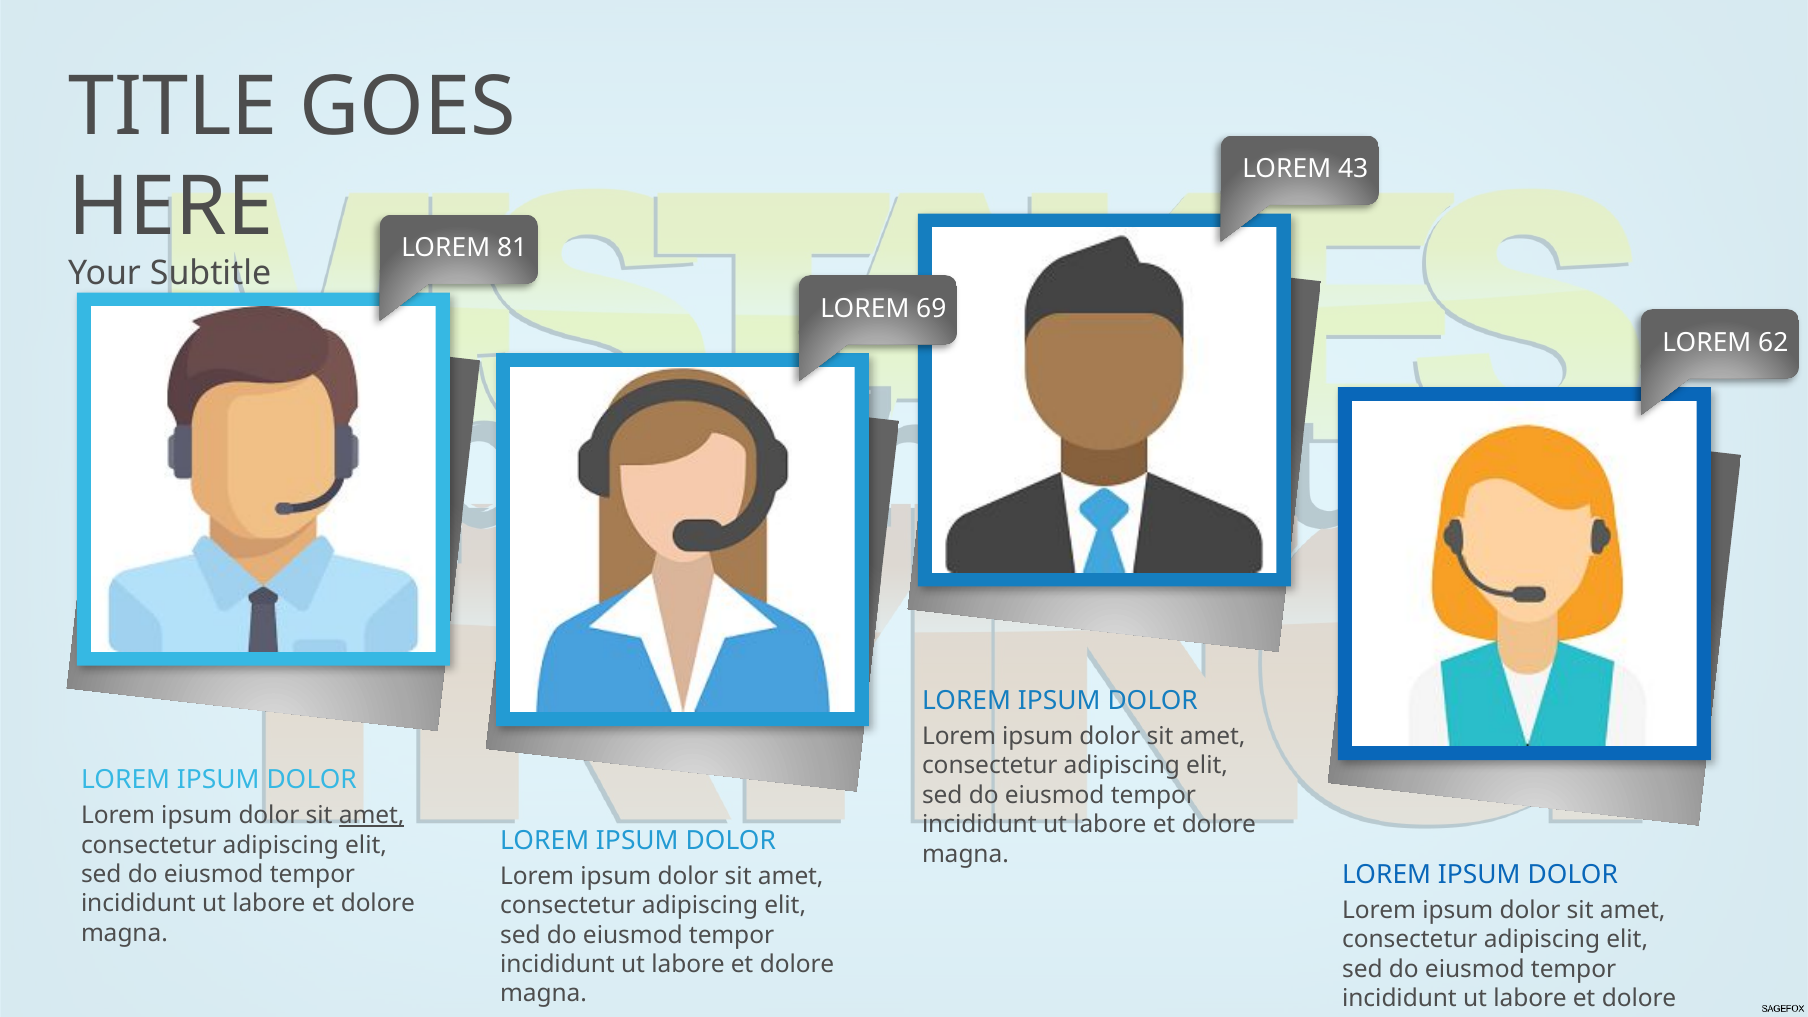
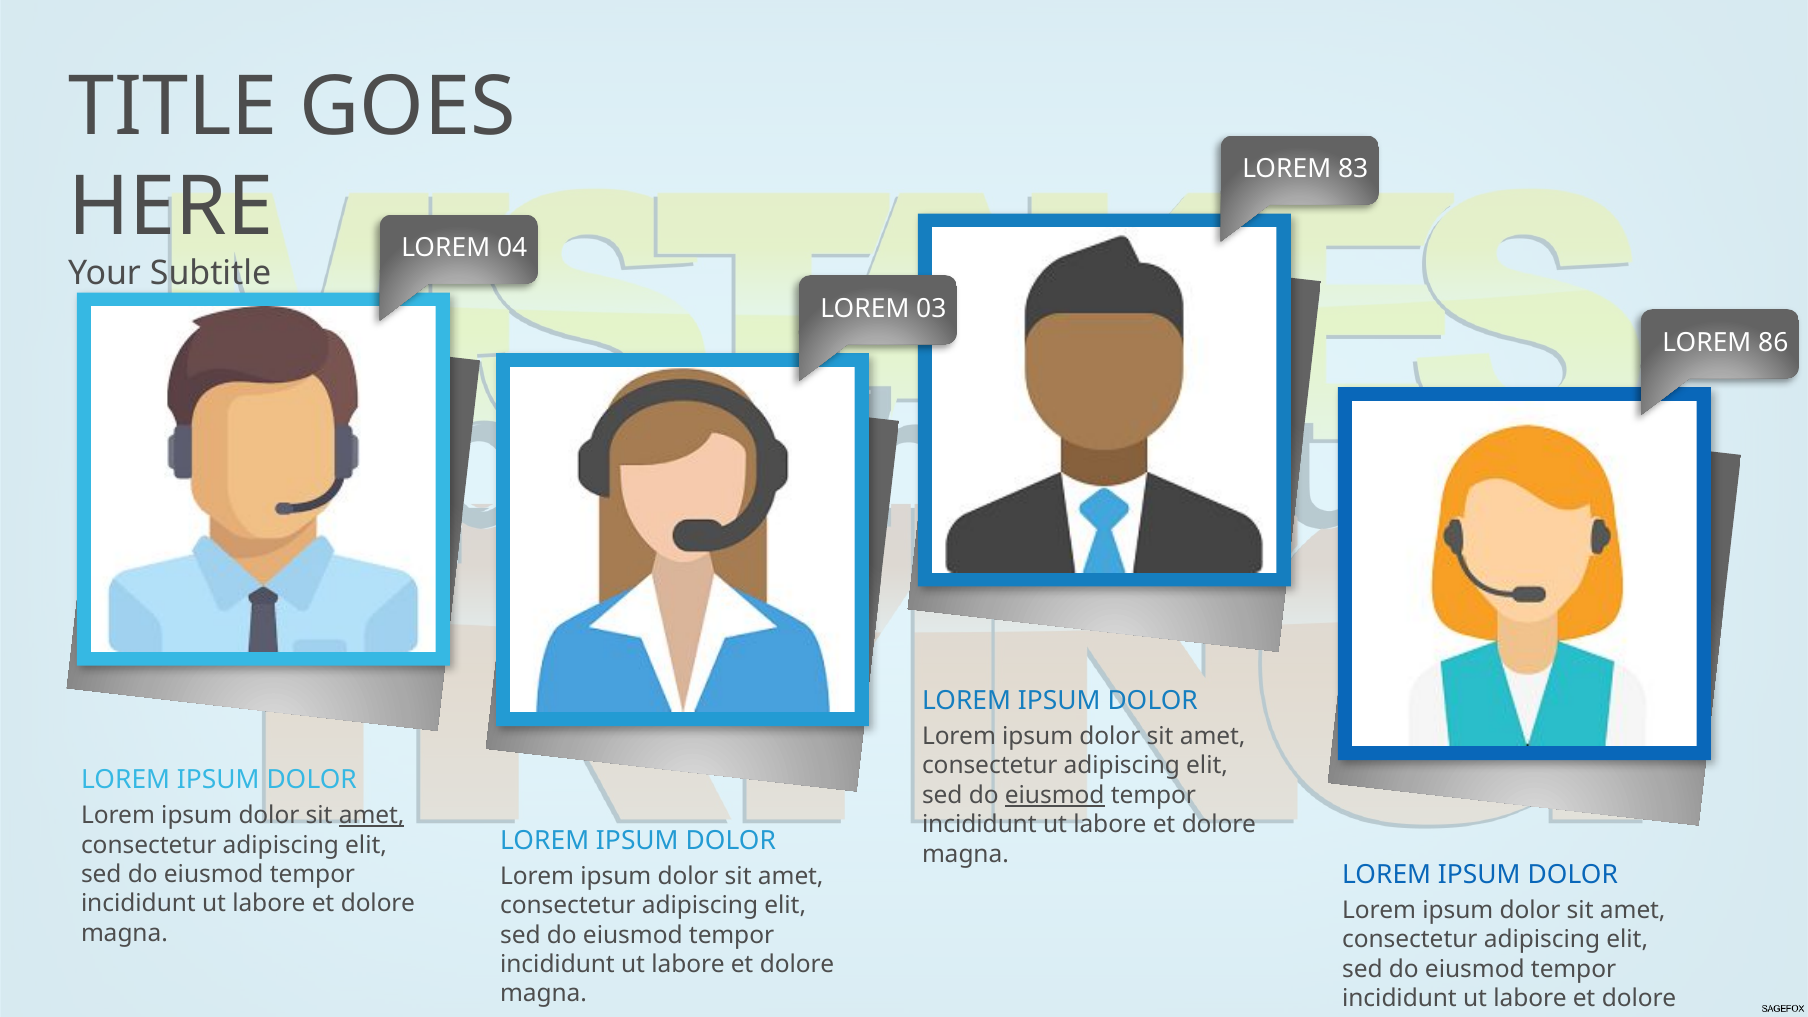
43: 43 -> 83 (1353, 169)
81: 81 -> 04 (512, 248)
69: 69 -> 03 (931, 309)
62: 62 -> 86 (1773, 343)
eiusmod underline: none -> present (1055, 795)
